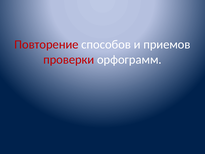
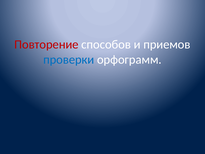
проверки colour: red -> blue (69, 59)
